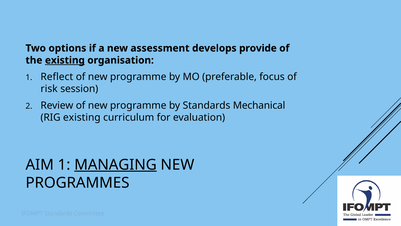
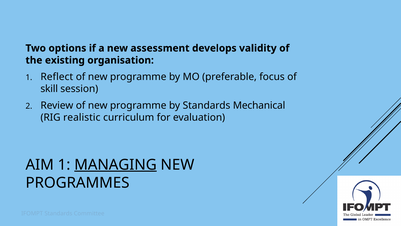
provide: provide -> validity (258, 48)
existing underline: present -> none (65, 60)
risk: risk -> skill (49, 89)
RIG existing: existing -> realistic (82, 117)
